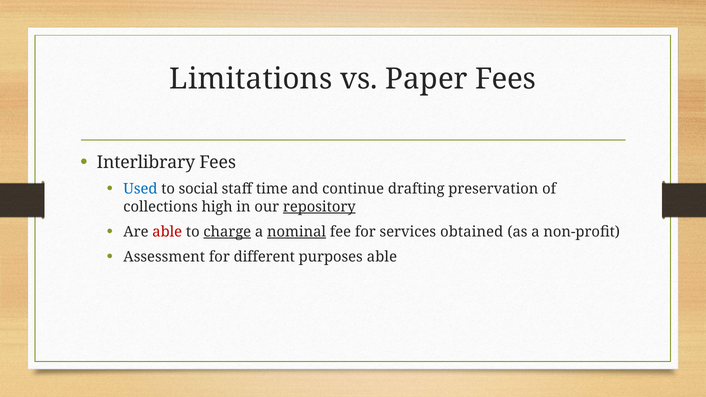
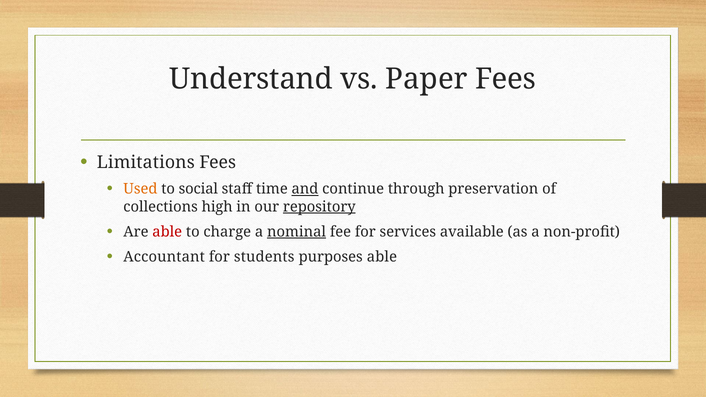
Limitations: Limitations -> Understand (251, 79)
Interlibrary: Interlibrary -> Limitations (146, 163)
Used colour: blue -> orange (140, 189)
and underline: none -> present (305, 189)
drafting: drafting -> through (416, 189)
charge underline: present -> none (227, 232)
obtained: obtained -> available (472, 232)
Assessment: Assessment -> Accountant (164, 257)
different: different -> students (264, 257)
